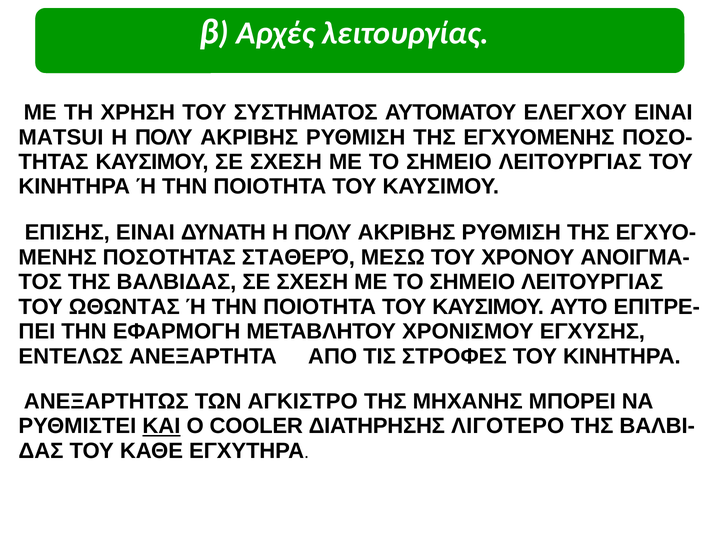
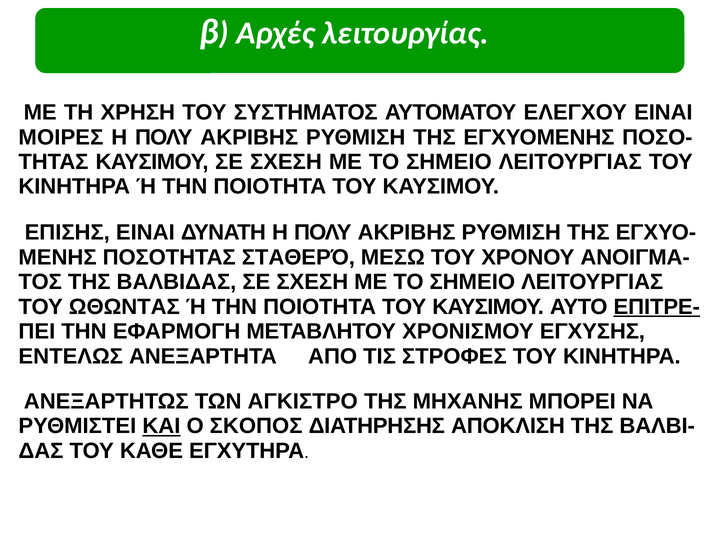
MATSUI: MATSUI -> ΜΟΙΡΕΣ (61, 137)
ΕΠΙΤΡΕ- underline: none -> present (657, 307)
COOLER: COOLER -> ΣΚΟΠΟΣ (256, 426)
ΛΙΓΟΤΕΡΟ: ΛΙΓΟΤΕΡΟ -> ΑΠΟΚΛΙΣΗ (508, 426)
